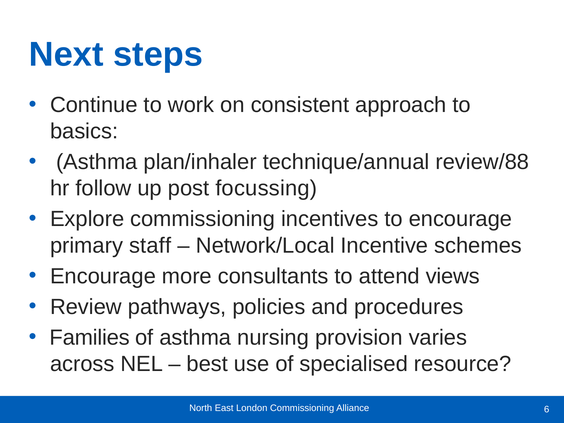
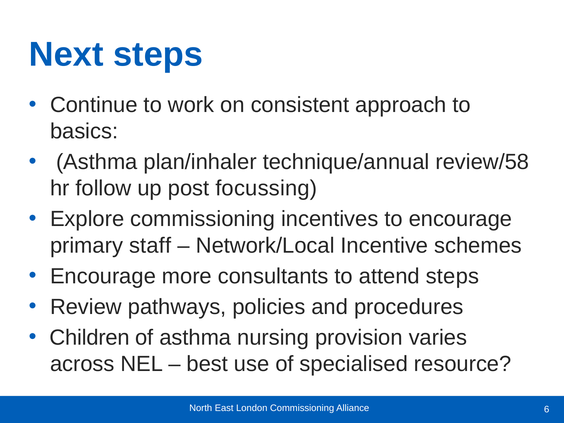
review/88: review/88 -> review/58 (482, 162)
attend views: views -> steps (452, 276)
Families: Families -> Children (90, 338)
